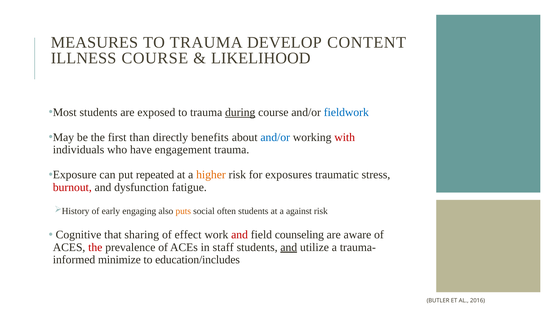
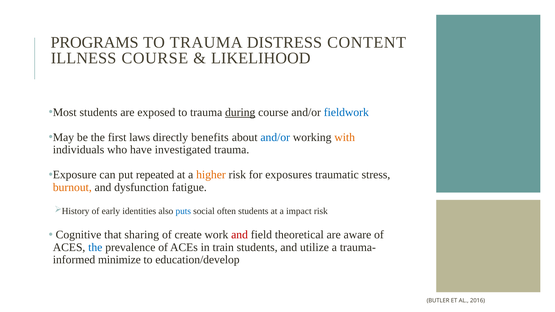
MEASURES: MEASURES -> PROGRAMS (95, 43)
DEVELOP: DEVELOP -> DISTRESS (284, 43)
than: than -> laws (140, 137)
with colour: red -> orange (345, 137)
engagement: engagement -> investigated (183, 150)
burnout colour: red -> orange (72, 187)
engaging: engaging -> identities (139, 211)
puts colour: orange -> blue (183, 211)
against: against -> impact (299, 211)
effect: effect -> create (188, 235)
counseling: counseling -> theoretical (299, 235)
the colour: red -> blue (95, 247)
staff: staff -> train (223, 247)
and underline: present -> none (289, 247)
education/includes: education/includes -> education/develop (197, 260)
